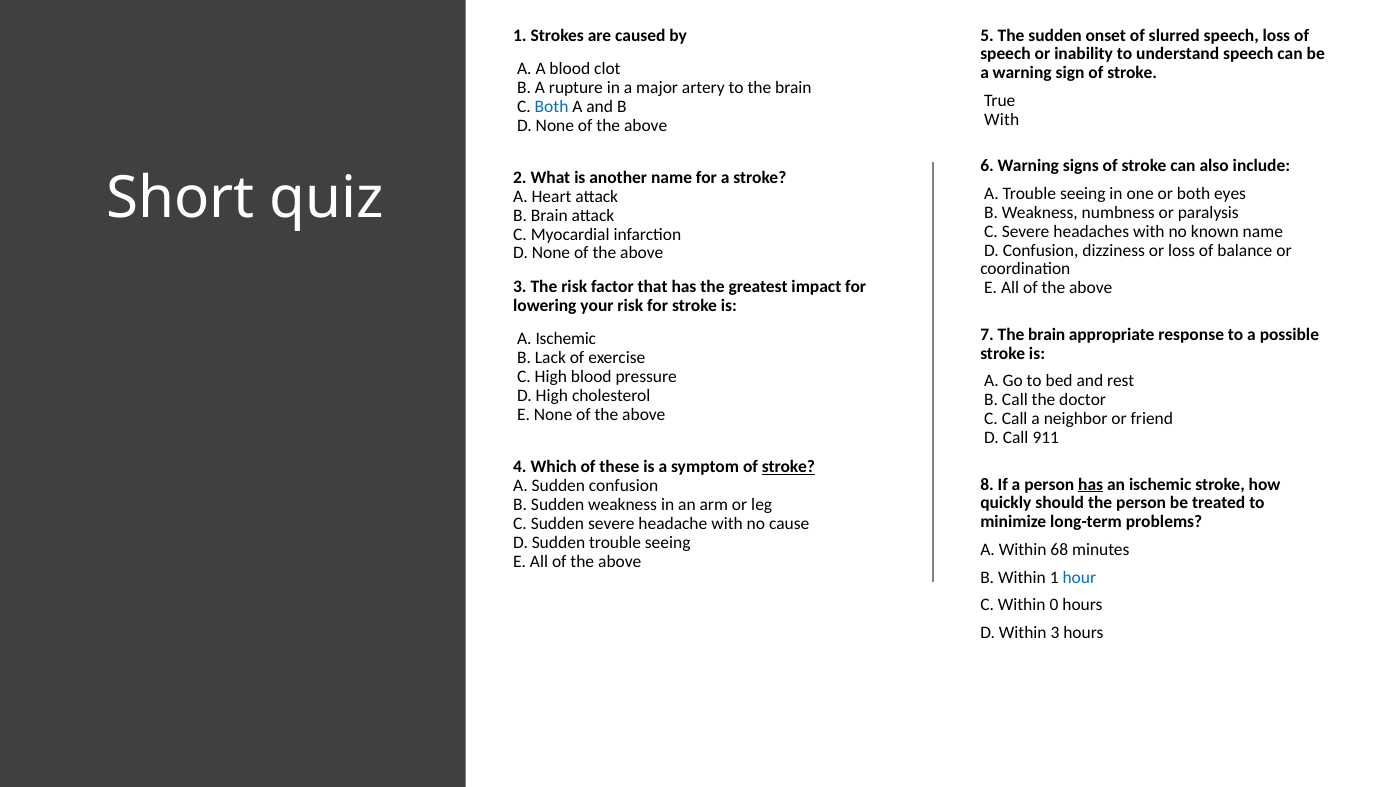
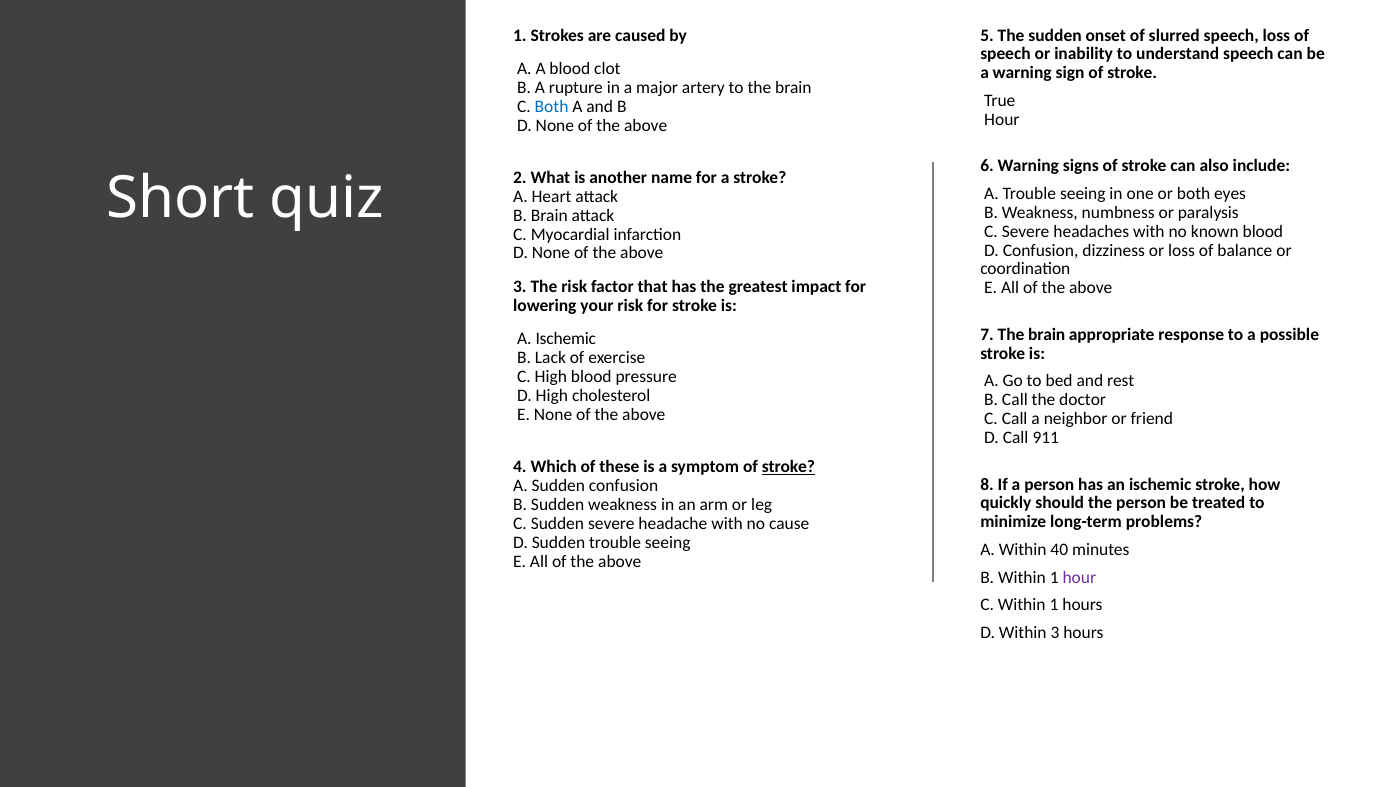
With: With -> Hour (1002, 120)
known name: name -> blood (1263, 231)
has underline: present -> none (1091, 484)
68: 68 -> 40 (1059, 550)
hour colour: blue -> purple (1079, 577)
C Within 0: 0 -> 1 (1054, 605)
